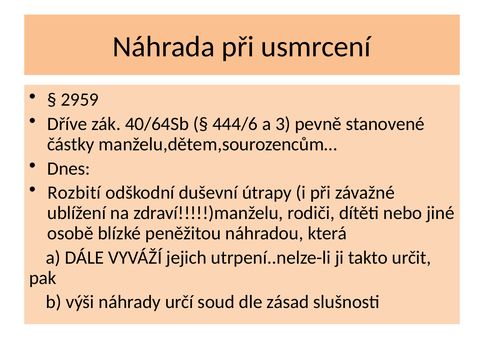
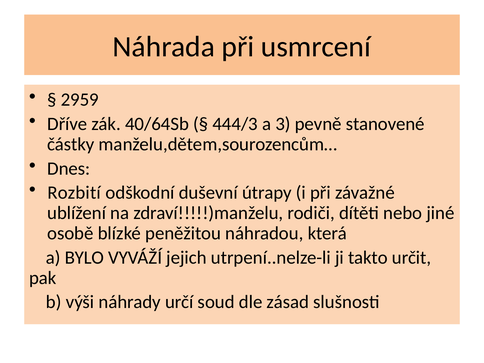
444/6: 444/6 -> 444/3 (235, 124)
DÁLE: DÁLE -> BYLO (84, 258)
